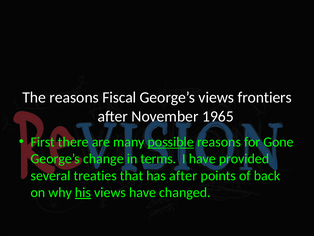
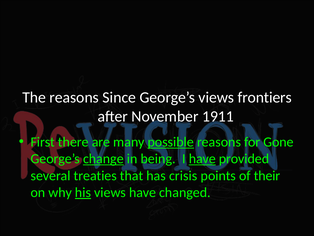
Fiscal: Fiscal -> Since (119, 97)
1965: 1965 -> 1911 (218, 116)
change underline: none -> present (103, 159)
terms: terms -> being (158, 159)
have underline: none -> present (202, 159)
has after: after -> crisis (183, 175)
back: back -> their (267, 175)
